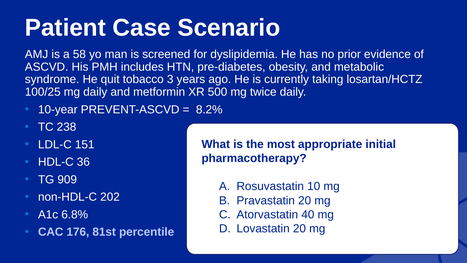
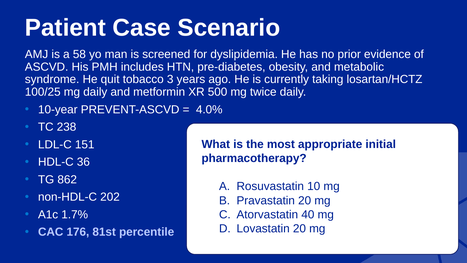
8.2%: 8.2% -> 4.0% (209, 109)
909: 909 -> 862 (67, 179)
6.8%: 6.8% -> 1.7% (75, 214)
